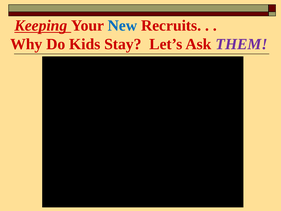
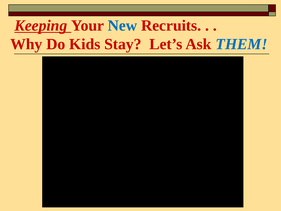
THEM colour: purple -> blue (242, 44)
